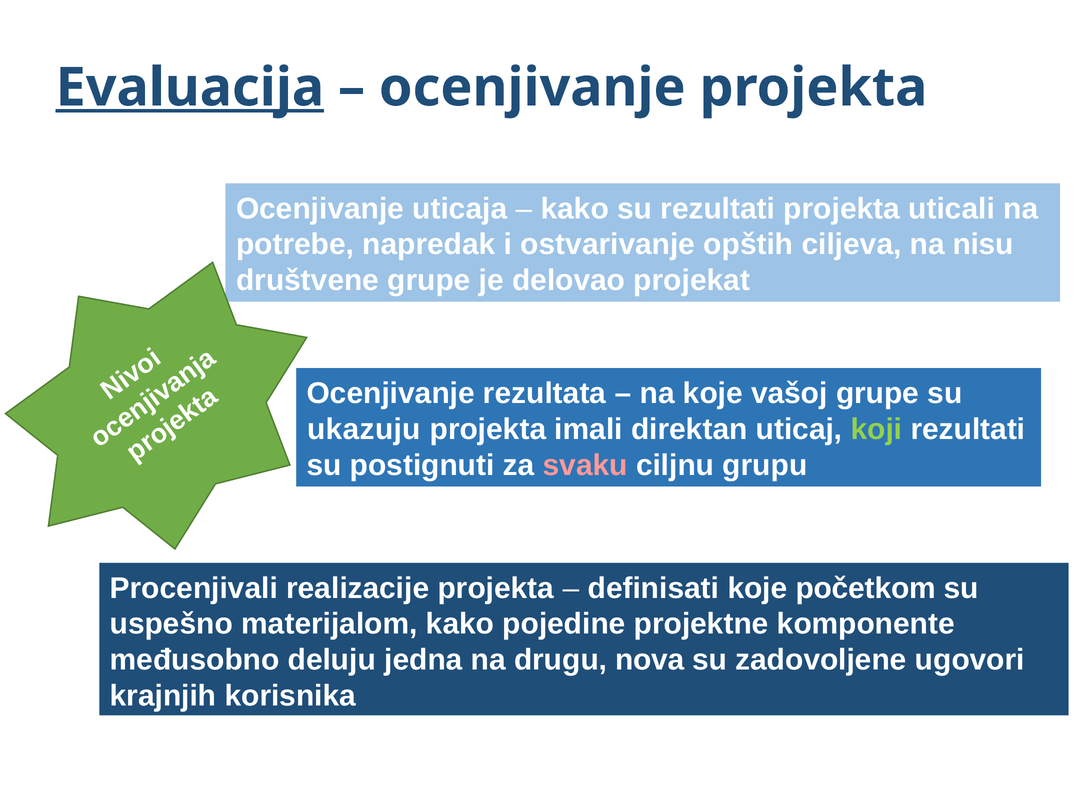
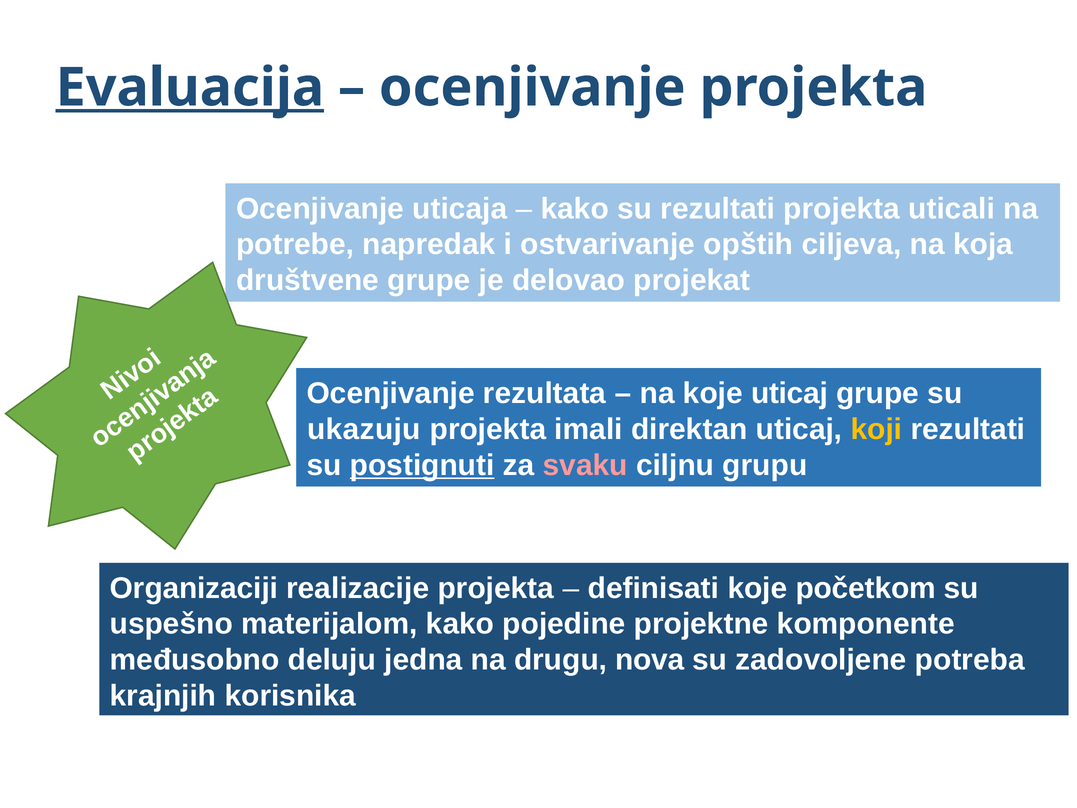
nisu: nisu -> koja (983, 245)
koje vašoj: vašoj -> uticaj (789, 393)
koji colour: light green -> yellow (876, 429)
postignuti underline: none -> present (422, 465)
Procenjivali: Procenjivali -> Organizaciji (194, 588)
ugovori: ugovori -> potreba (970, 660)
